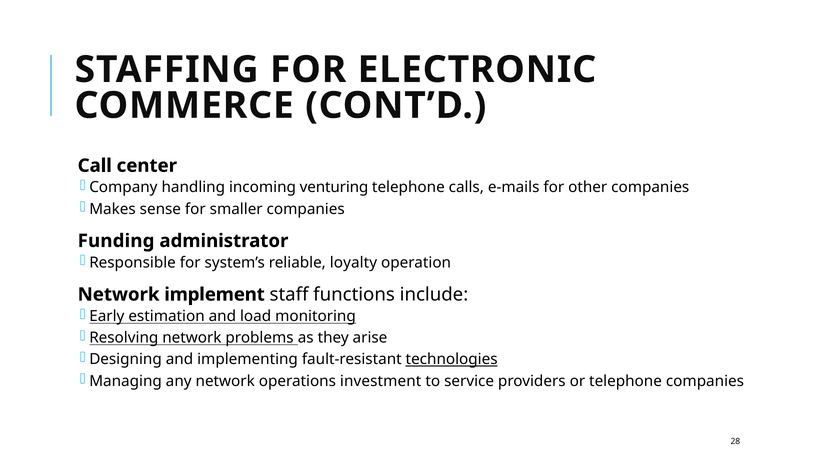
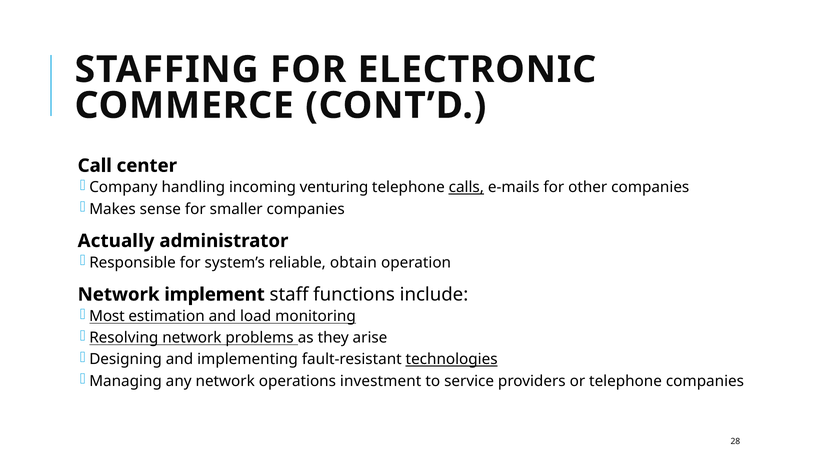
calls underline: none -> present (466, 188)
Funding: Funding -> Actually (116, 241)
loyalty: loyalty -> obtain (353, 263)
Early: Early -> Most (107, 317)
